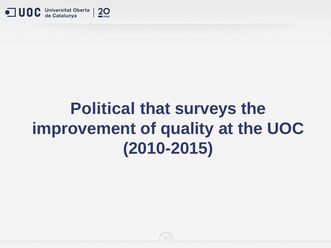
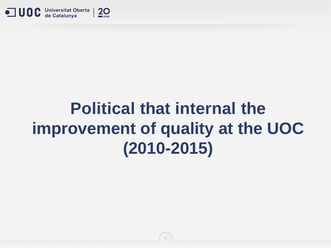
surveys: surveys -> internal (206, 109)
